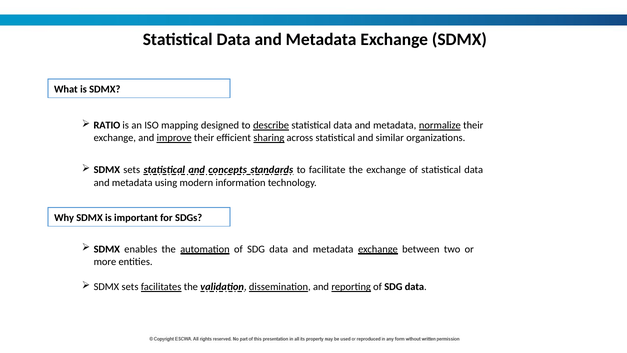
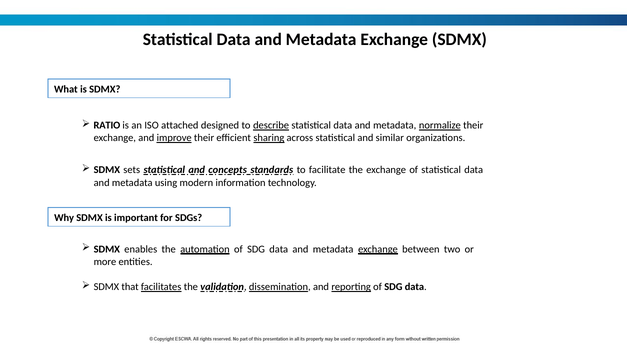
mapping: mapping -> attached (180, 125)
sets: sets -> that (130, 287)
